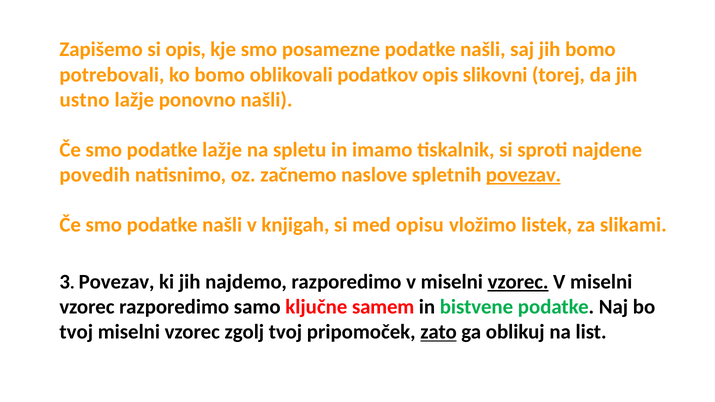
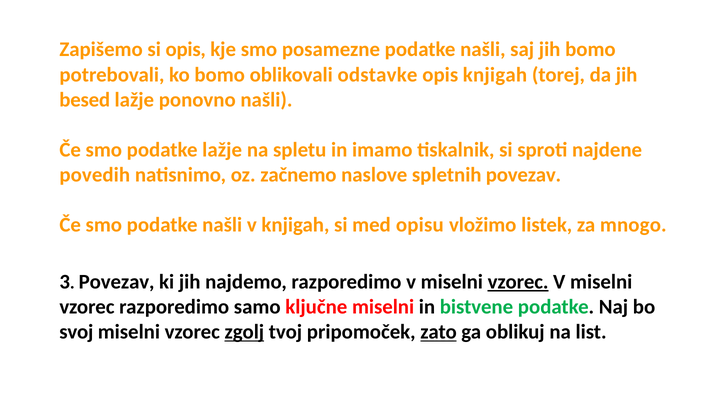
podatkov: podatkov -> odstavke (377, 75)
opis slikovni: slikovni -> knjigah (495, 75)
ustno: ustno -> besed (85, 100)
povezav underline: present -> none (524, 175)
slikami: slikami -> mnogo (633, 225)
ključne samem: samem -> miselni (383, 307)
tvoj: tvoj -> svoj (76, 332)
zgolj underline: none -> present (244, 332)
